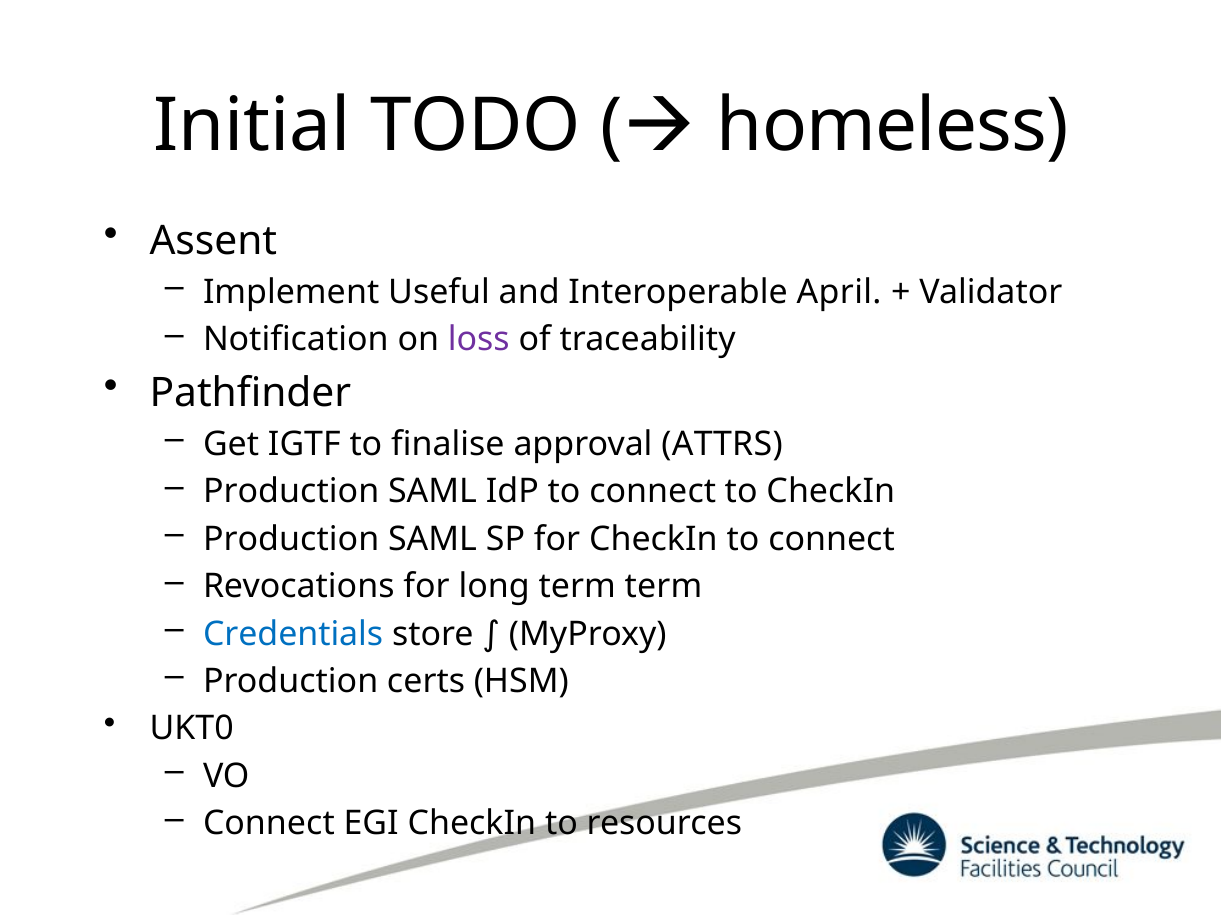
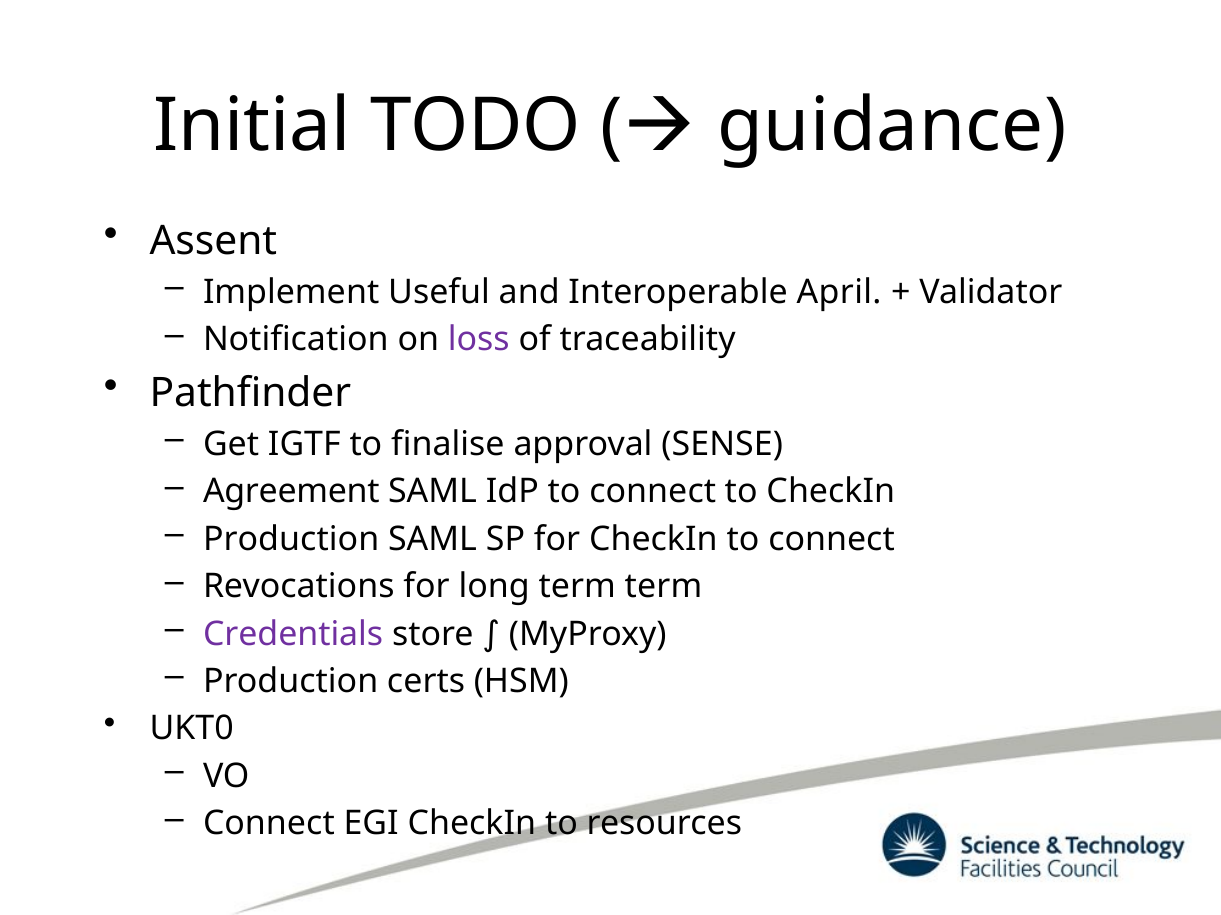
homeless: homeless -> guidance (892, 126)
ATTRS: ATTRS -> SENSE (722, 444)
Production: Production -> Agreement (291, 492)
Credentials colour: blue -> purple (293, 634)
